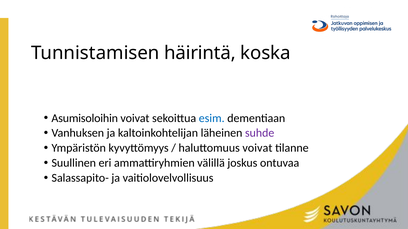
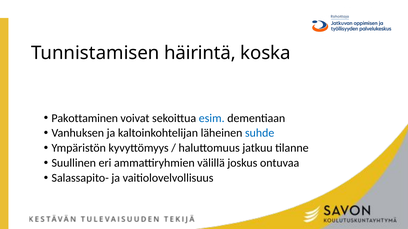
Asumisoloihin: Asumisoloihin -> Pakottaminen (85, 118)
suhde colour: purple -> blue (260, 133)
haluttomuus voivat: voivat -> jatkuu (258, 148)
